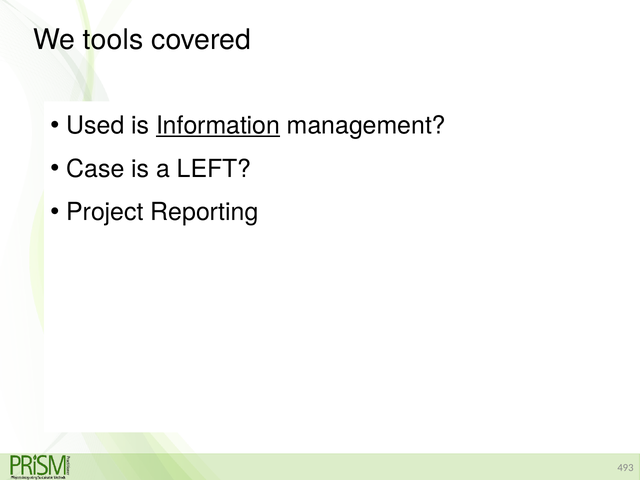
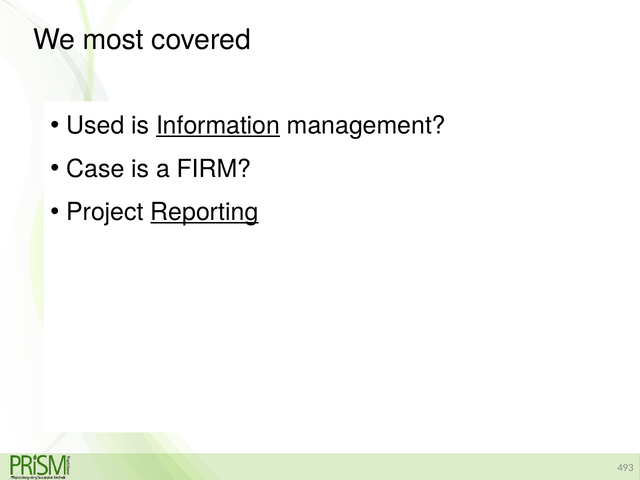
tools: tools -> most (113, 40)
LEFT: LEFT -> FIRM (214, 169)
Reporting underline: none -> present (204, 212)
